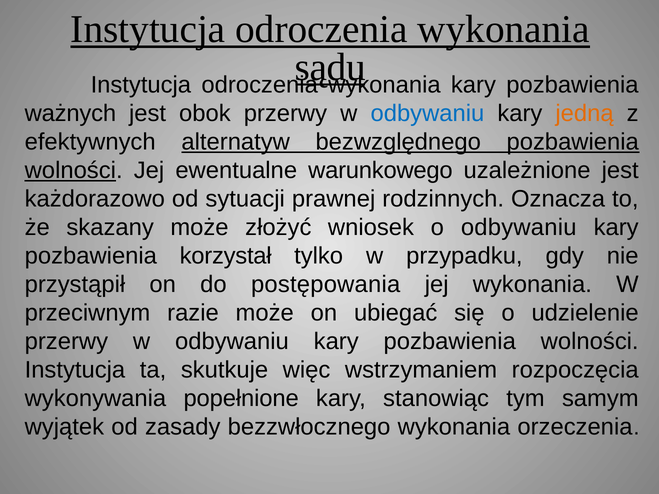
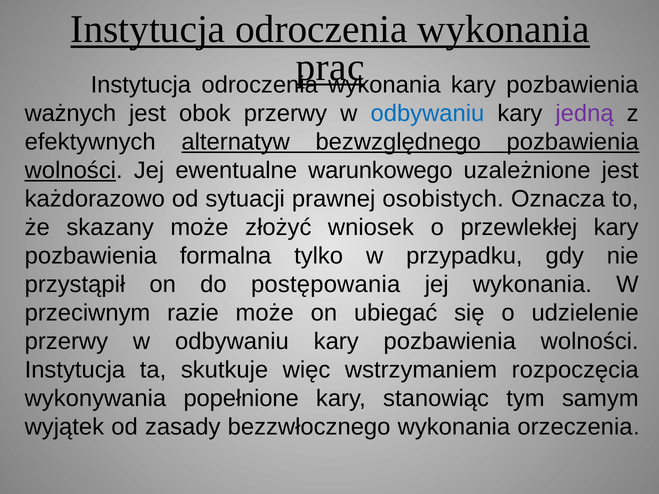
sądu: sądu -> prac (330, 67)
jedną colour: orange -> purple (585, 113)
rodzinnych: rodzinnych -> osobistych (443, 199)
o odbywaniu: odbywaniu -> przewlekłej (519, 227)
korzystał: korzystał -> formalna (226, 256)
